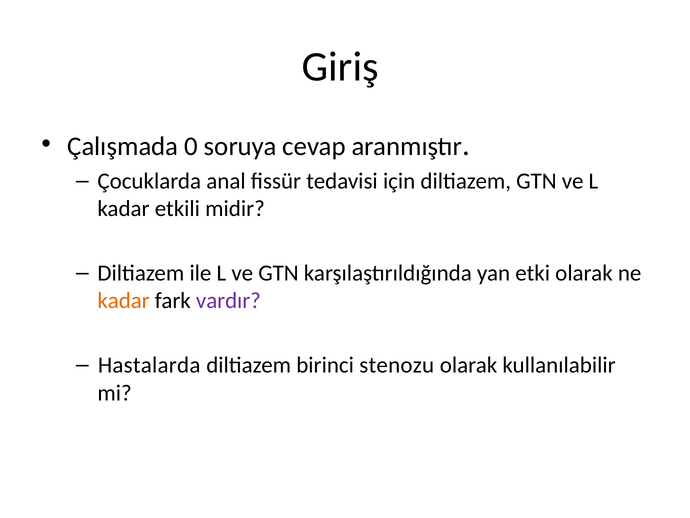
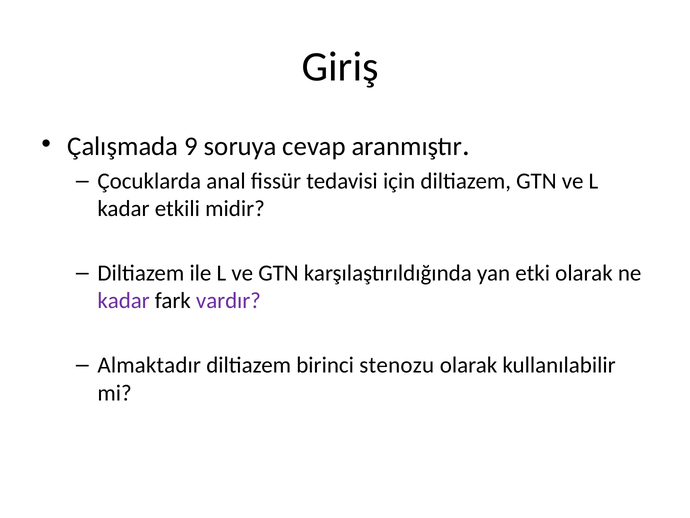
0: 0 -> 9 (191, 146)
kadar colour: orange -> purple (124, 301)
Hastalarda: Hastalarda -> Almaktadır (149, 365)
